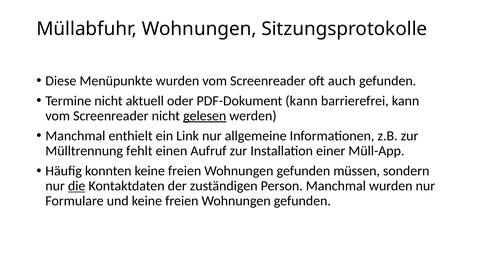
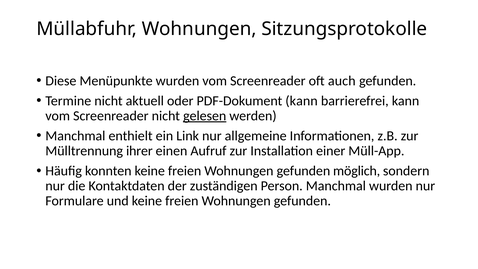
fehlt: fehlt -> ihrer (139, 151)
müssen: müssen -> möglich (357, 171)
die underline: present -> none (77, 186)
